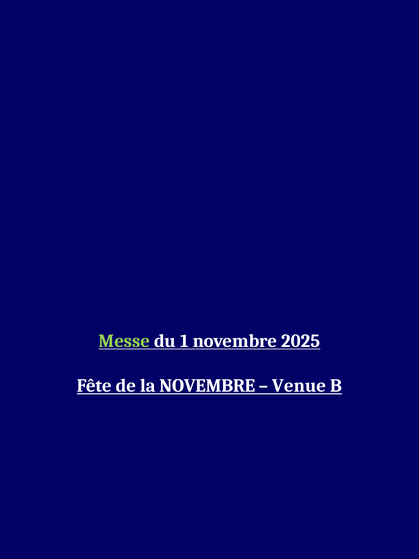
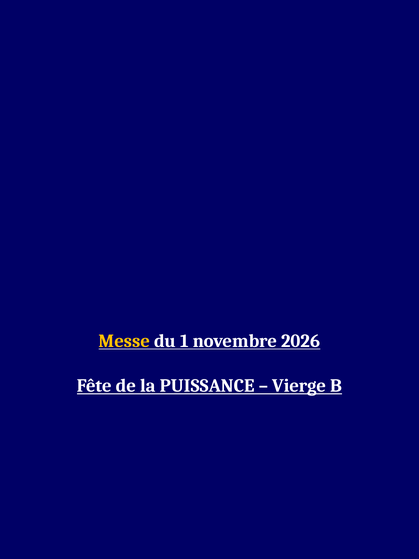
Messe colour: light green -> yellow (124, 341)
2025: 2025 -> 2026 (301, 341)
la NOVEMBRE: NOVEMBRE -> PUISSANCE (207, 385)
Venue: Venue -> Vierge (299, 385)
